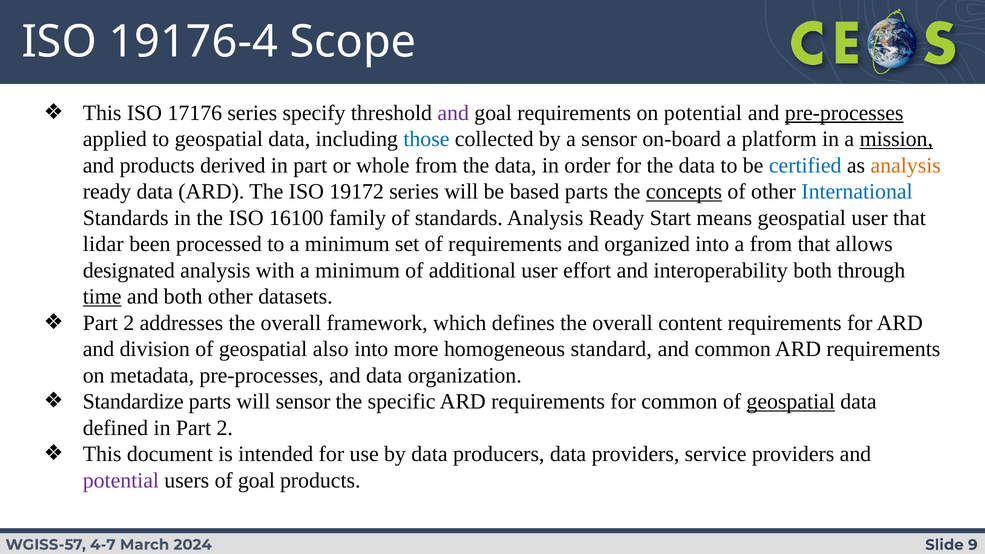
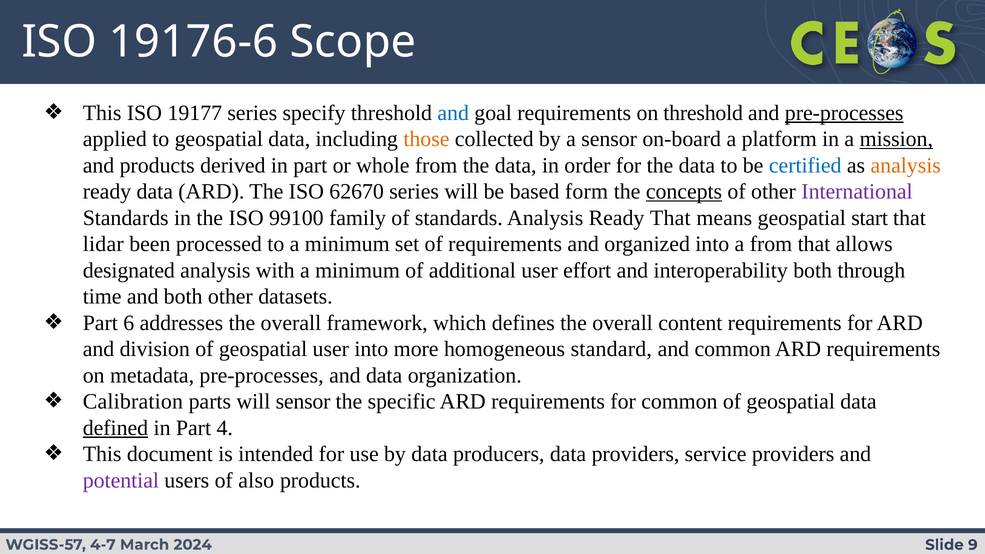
19176-4: 19176-4 -> 19176-6 (193, 42)
17176: 17176 -> 19177 (195, 113)
and colour: purple -> blue (453, 113)
on potential: potential -> threshold (703, 113)
those colour: blue -> orange (426, 139)
19172: 19172 -> 62670 (357, 192)
based parts: parts -> form (586, 192)
International colour: blue -> purple (857, 192)
16100: 16100 -> 99100 (296, 218)
Ready Start: Start -> That (670, 218)
geospatial user: user -> start (870, 218)
time underline: present -> none (102, 297)
2: 2 -> 6 (129, 323)
geospatial also: also -> user (331, 349)
Standardize: Standardize -> Calibration (133, 402)
geospatial underline: present -> none (791, 402)
defined underline: none -> present (115, 428)
in Part 2: 2 -> 4 (225, 428)
of goal: goal -> also (256, 480)
